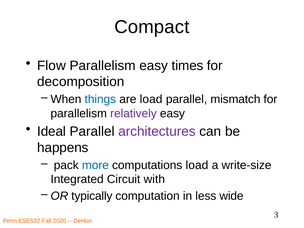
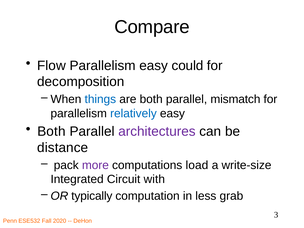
Compact: Compact -> Compare (152, 27)
times: times -> could (188, 66)
are load: load -> both (151, 99)
relatively colour: purple -> blue (133, 113)
Ideal: Ideal -> Both (51, 131)
happens: happens -> distance (63, 148)
more colour: blue -> purple (95, 165)
wide: wide -> grab (231, 196)
